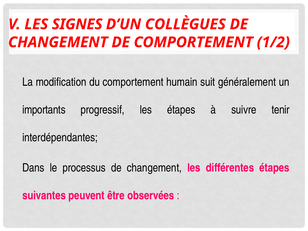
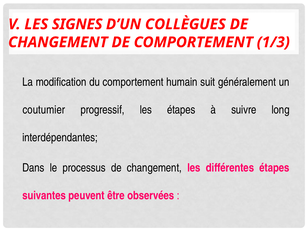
1/2: 1/2 -> 1/3 (273, 42)
importants: importants -> coutumier (44, 110)
tenir: tenir -> long (281, 110)
